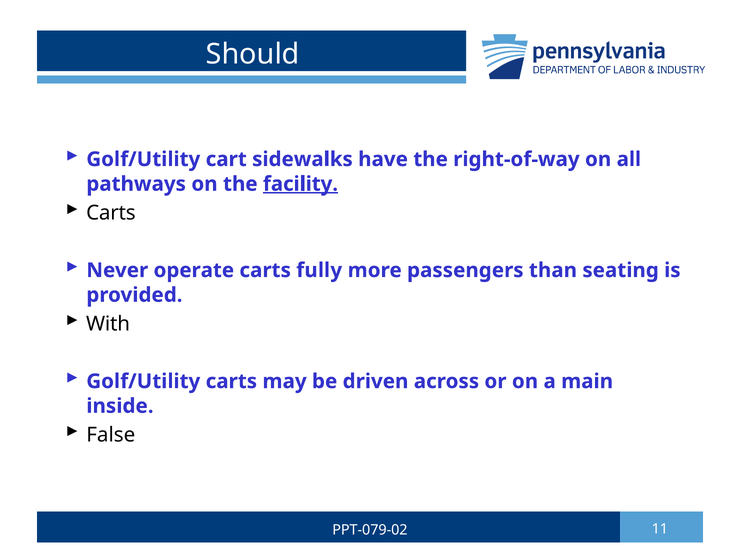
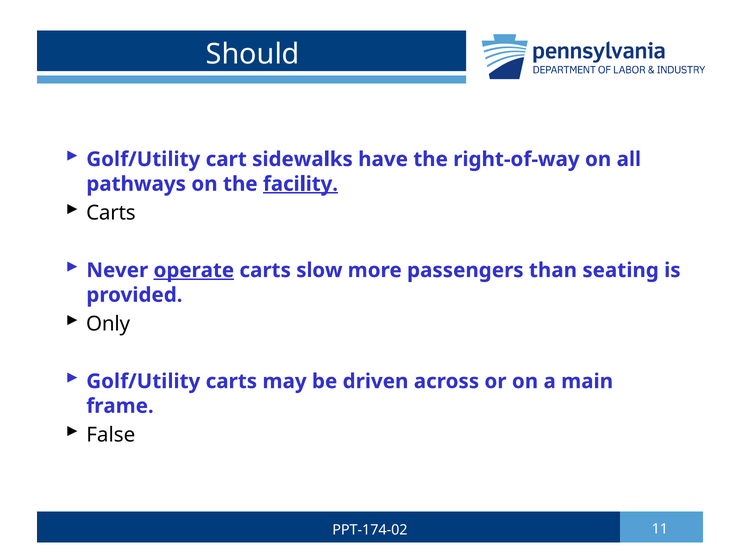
operate underline: none -> present (194, 270)
fully: fully -> slow (319, 270)
With: With -> Only (108, 324)
inside: inside -> frame (120, 406)
PPT-079-02: PPT-079-02 -> PPT-174-02 (370, 530)
